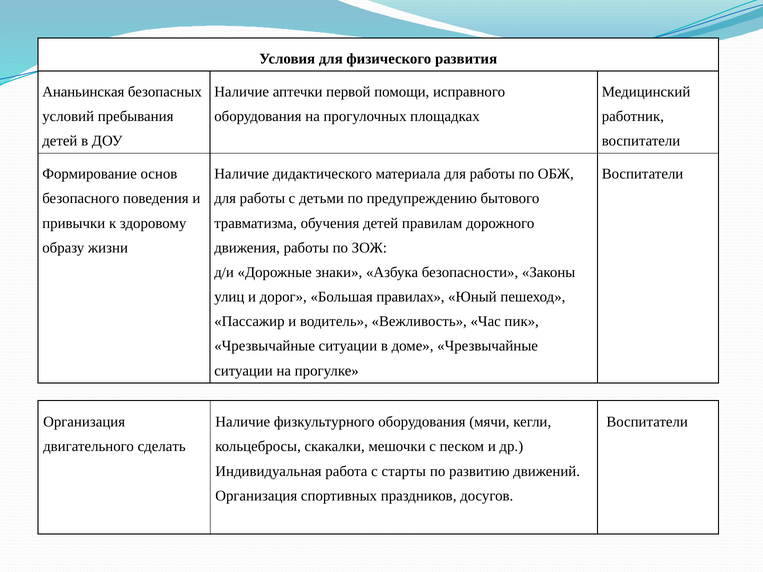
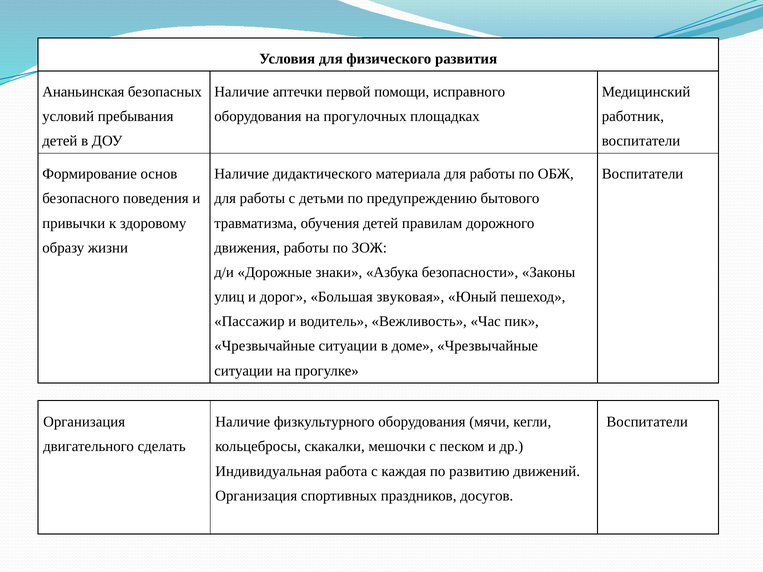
правилах: правилах -> звуковая (410, 297)
старты: старты -> каждая (404, 471)
